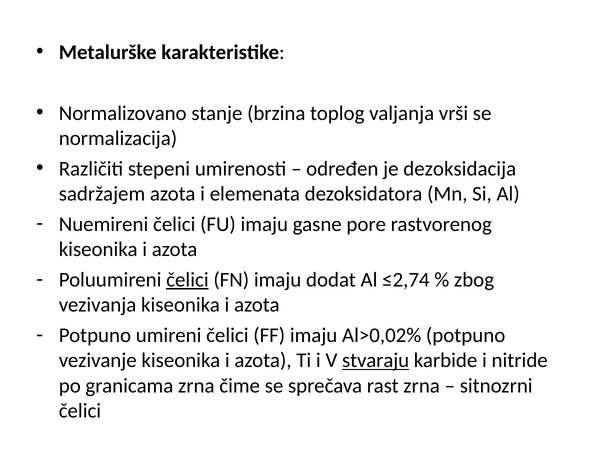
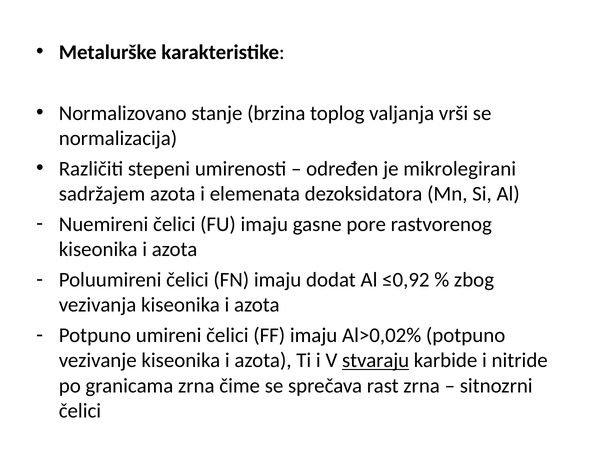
dezoksidacija: dezoksidacija -> mikrolegirani (460, 169)
čelici underline: present -> none (187, 280)
≤2,74: ≤2,74 -> ≤0,92 (406, 280)
